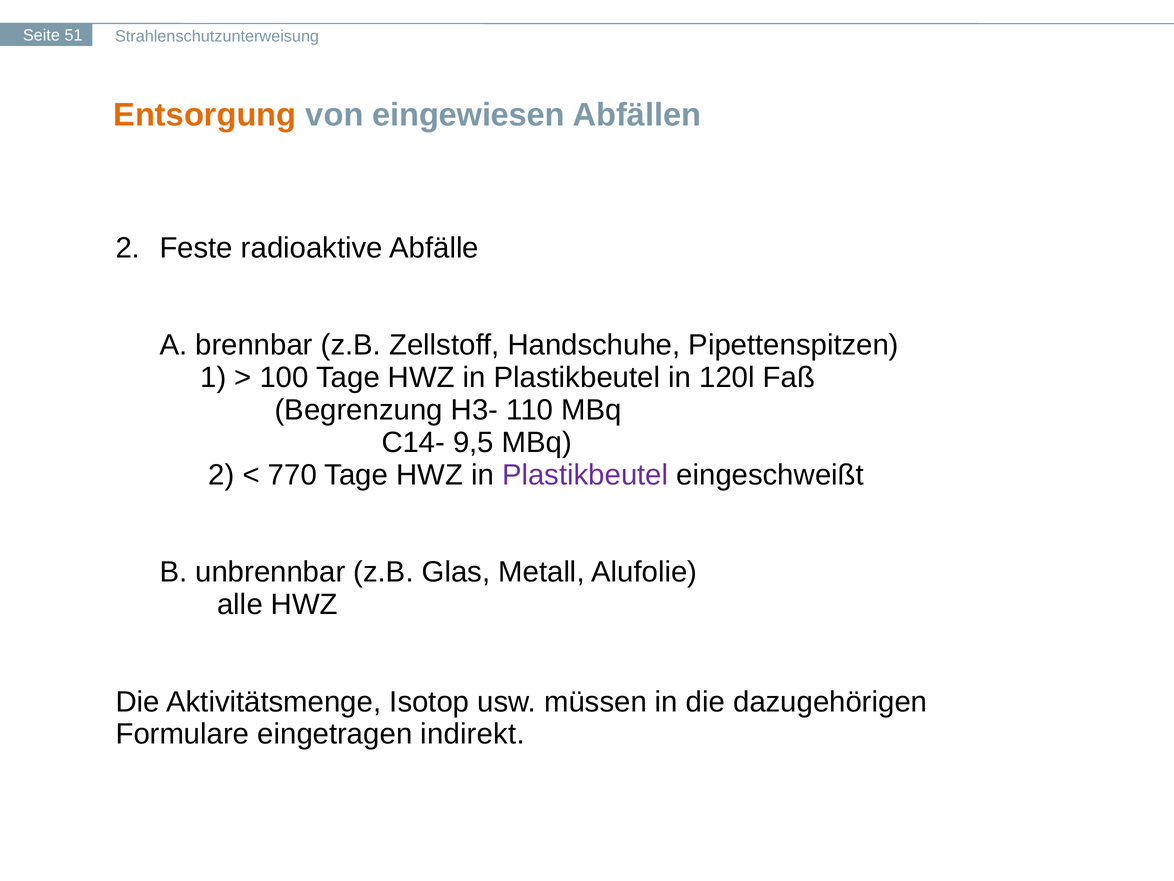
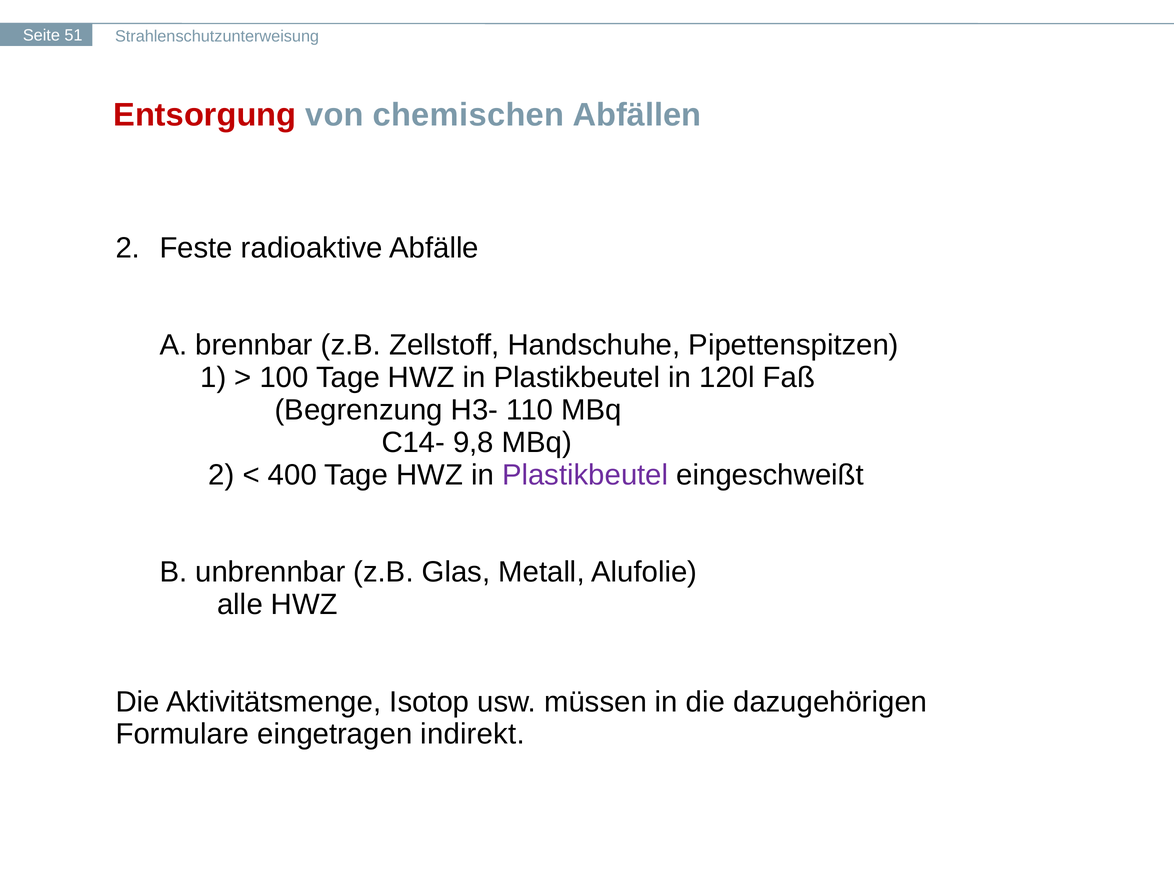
Entsorgung colour: orange -> red (205, 115)
eingewiesen: eingewiesen -> chemischen (468, 115)
9,5: 9,5 -> 9,8 (473, 442)
770: 770 -> 400 (292, 475)
